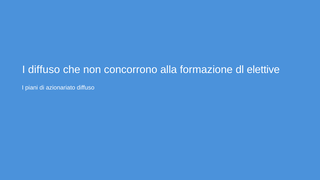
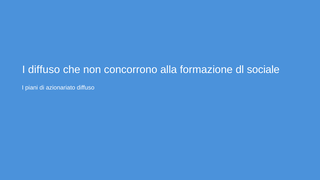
elettive: elettive -> sociale (263, 70)
